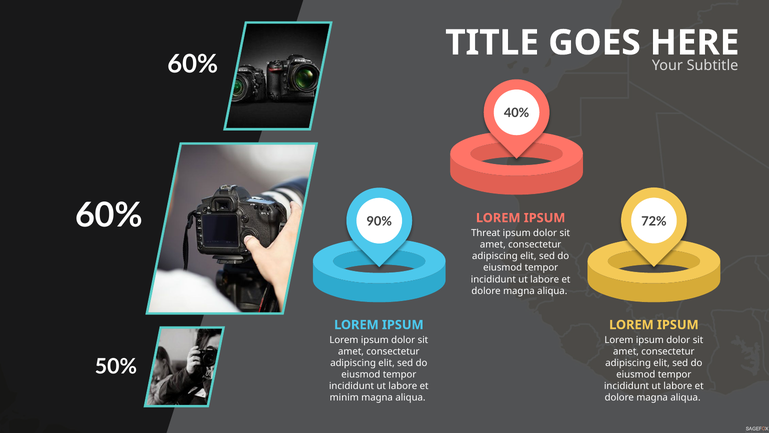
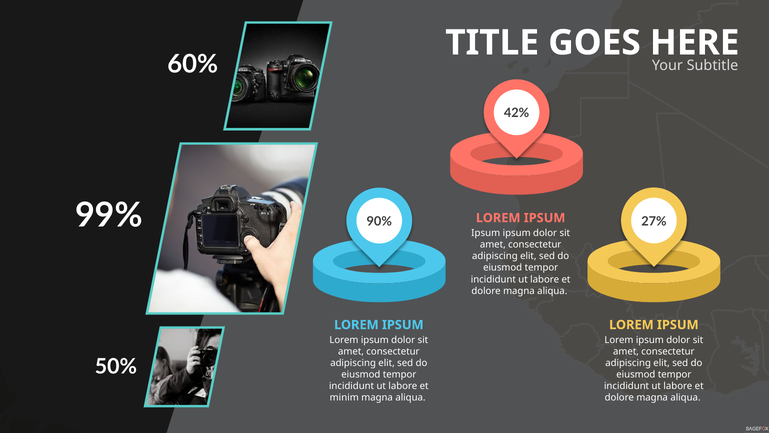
40%: 40% -> 42% (517, 113)
60%: 60% -> 99% (109, 215)
72%: 72% -> 27% (654, 221)
Threat: Threat -> Ipsum (486, 233)
